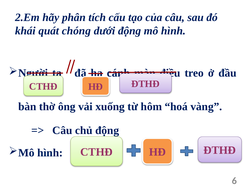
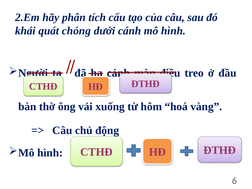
dưới động: động -> cánh (130, 31)
